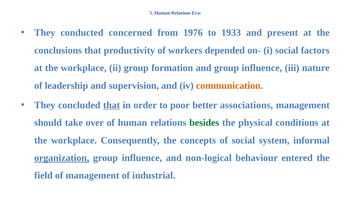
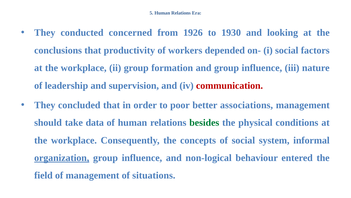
1976: 1976 -> 1926 (193, 33)
1933: 1933 -> 1930 (231, 33)
present: present -> looking (283, 33)
communication colour: orange -> red (229, 85)
that underline: present -> none (112, 105)
over: over -> data (95, 122)
industrial: industrial -> situations (154, 175)
